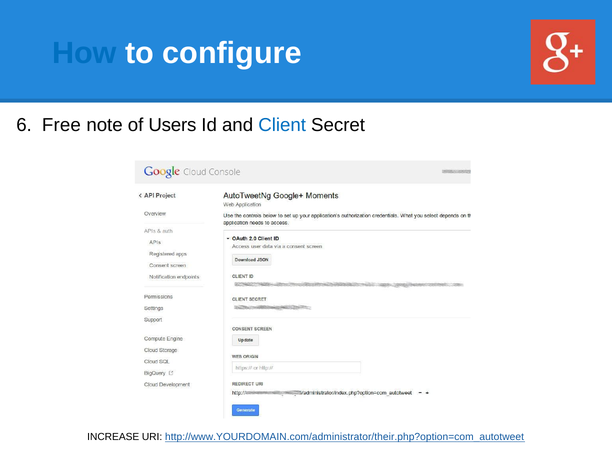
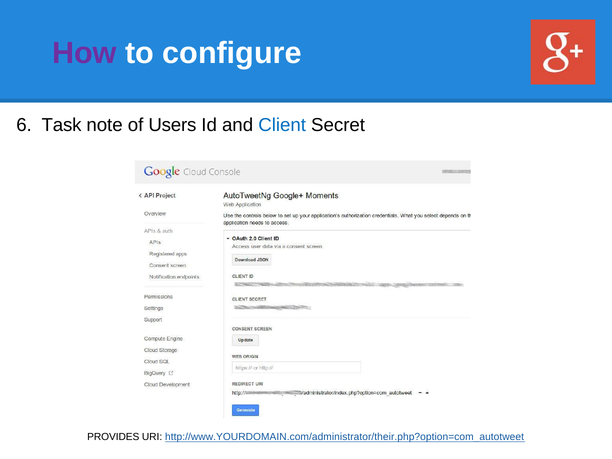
How colour: blue -> purple (84, 53)
Free: Free -> Task (62, 125)
INCREASE: INCREASE -> PROVIDES (113, 437)
